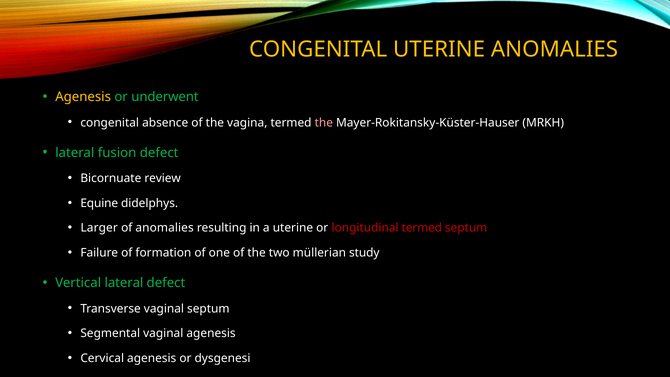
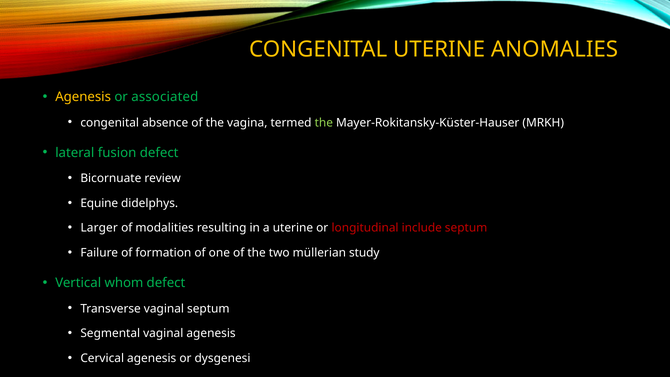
underwent: underwent -> associated (165, 97)
the colour: pink -> light green (324, 123)
of anomalies: anomalies -> modalities (165, 228)
longitudinal termed: termed -> include (422, 228)
Vertical lateral: lateral -> whom (124, 283)
